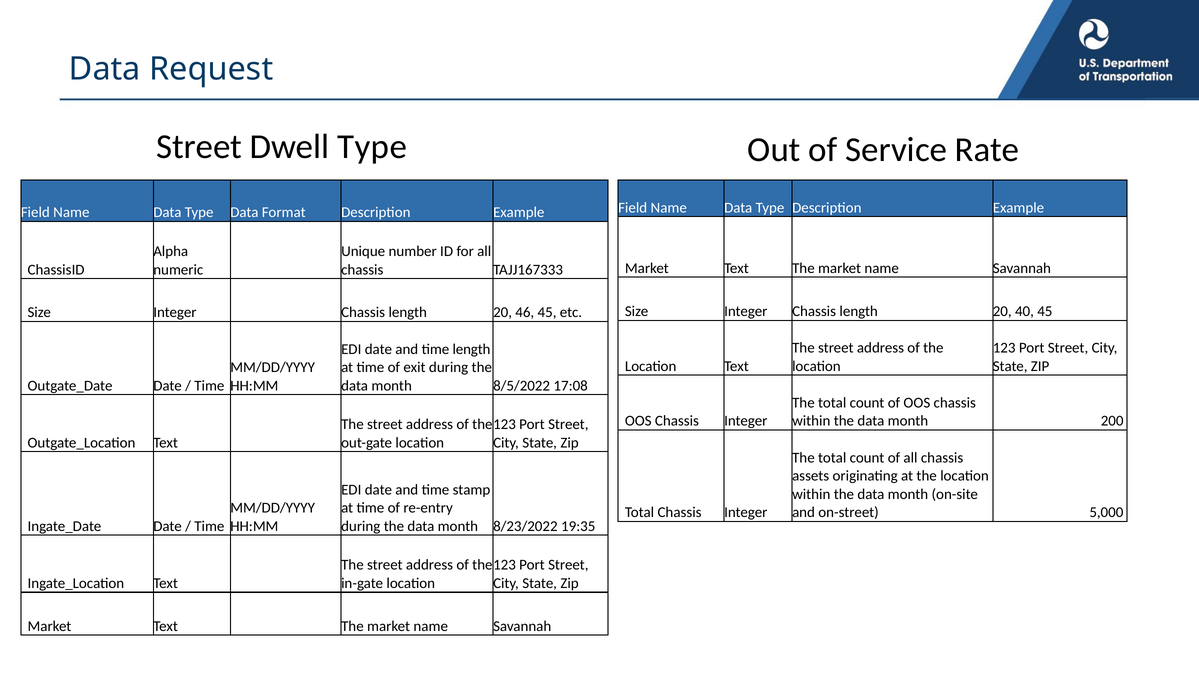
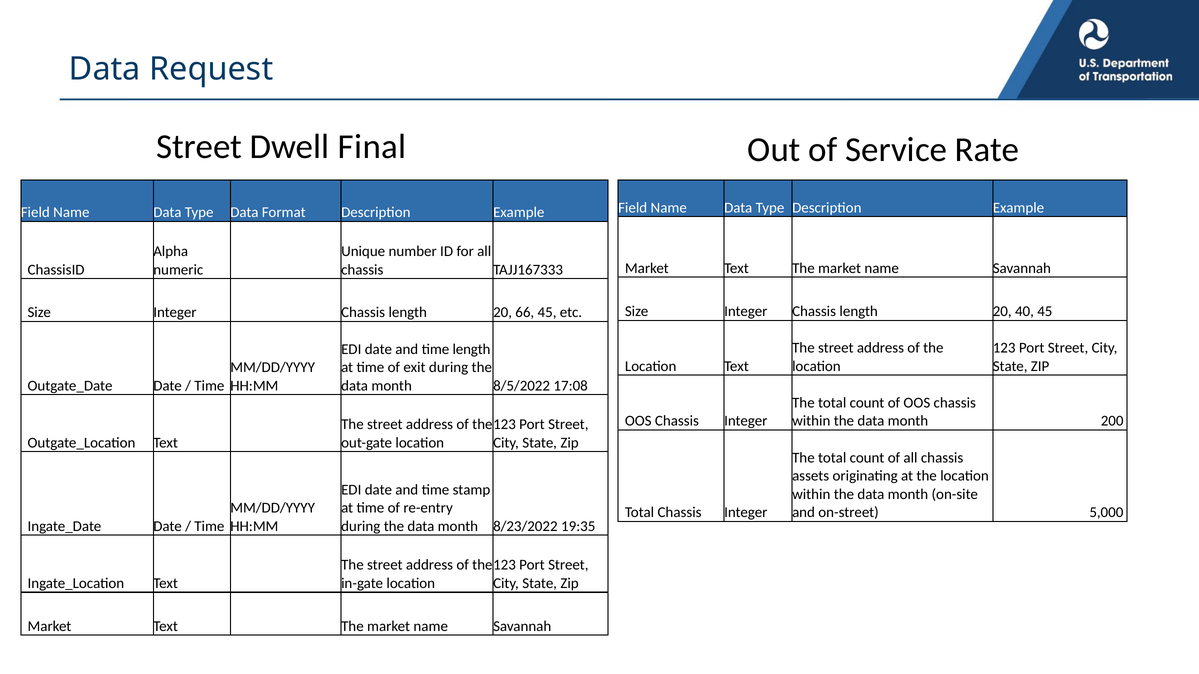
Dwell Type: Type -> Final (372, 147)
46: 46 -> 66 (525, 313)
